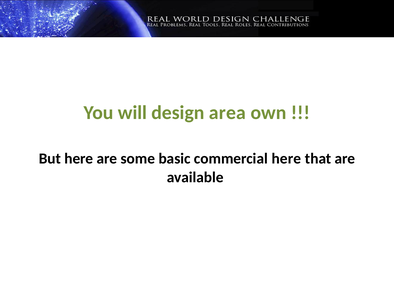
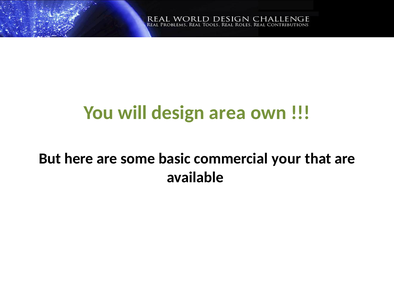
commercial here: here -> your (286, 159)
